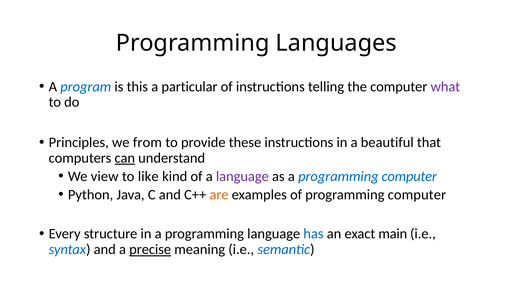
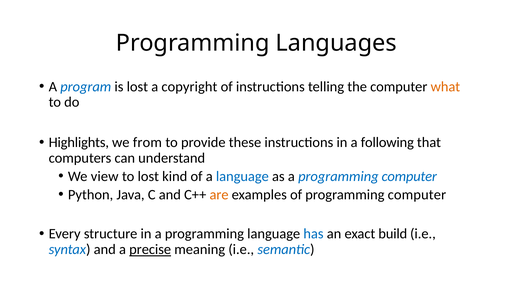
is this: this -> lost (137, 86)
particular: particular -> copyright (189, 86)
what colour: purple -> orange (445, 86)
Principles: Principles -> Highlights (79, 142)
beautiful: beautiful -> following (387, 142)
can underline: present -> none (125, 158)
to like: like -> lost (148, 176)
language colour: purple -> blue (242, 176)
main: main -> build (393, 234)
